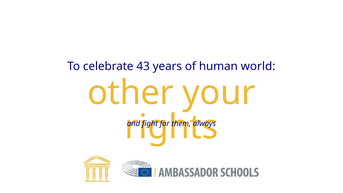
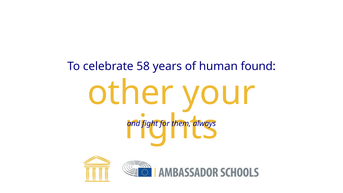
43: 43 -> 58 (143, 66)
world: world -> found (258, 66)
